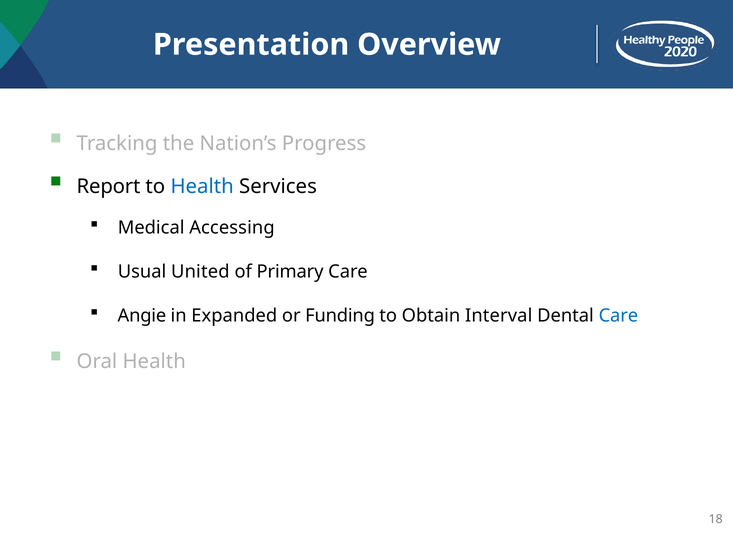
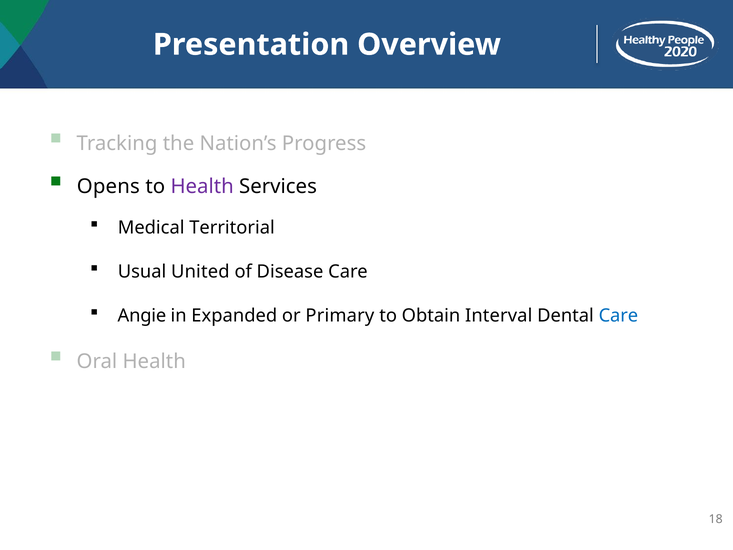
Report: Report -> Opens (108, 186)
Health colour: blue -> purple (202, 186)
Accessing: Accessing -> Territorial (232, 228)
Primary: Primary -> Disease (290, 272)
Funding: Funding -> Primary (340, 316)
